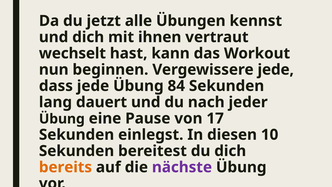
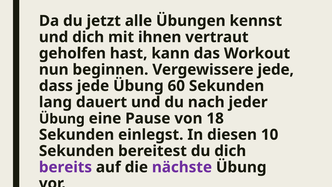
wechselt: wechselt -> geholfen (72, 53)
84: 84 -> 60 (176, 86)
17: 17 -> 18 (215, 118)
bereits colour: orange -> purple (65, 167)
